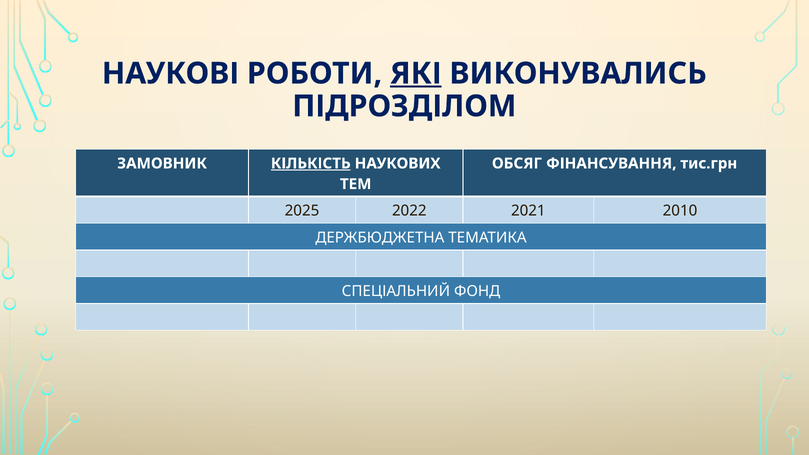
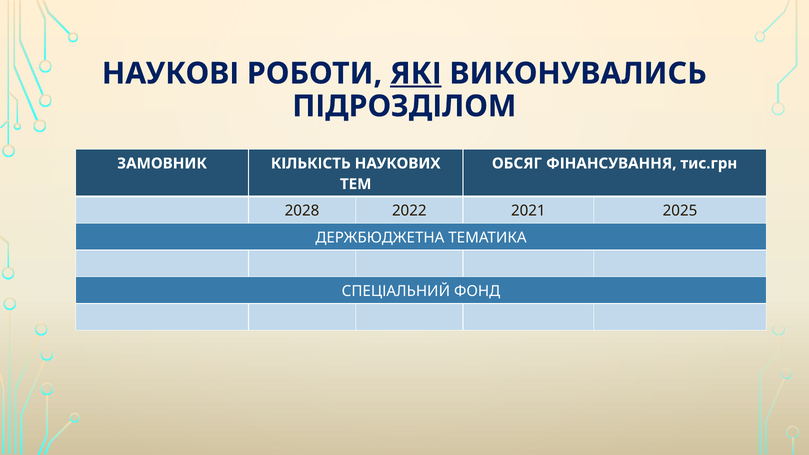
КІЛЬКІСТЬ underline: present -> none (311, 163)
2025: 2025 -> 2028 (302, 211)
2010: 2010 -> 2025 (680, 211)
